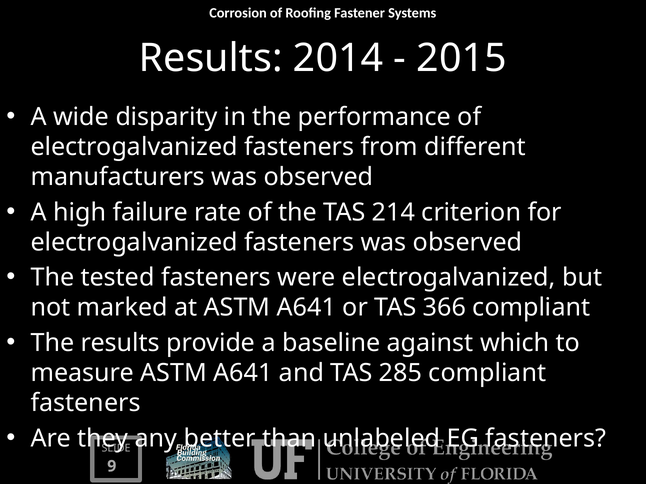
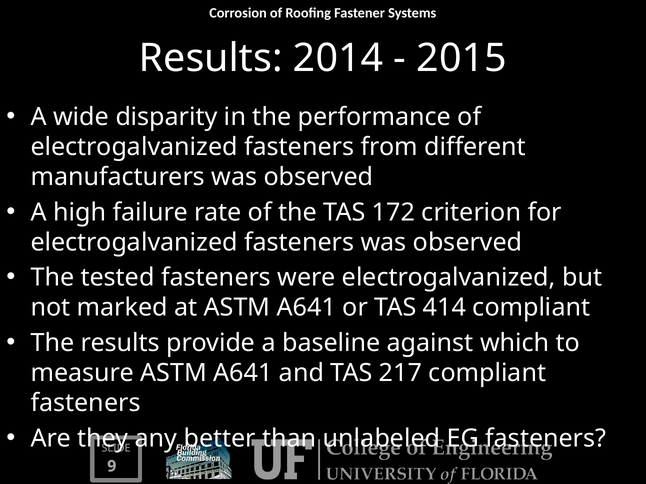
214: 214 -> 172 (393, 212)
366: 366 -> 414 (444, 308)
285: 285 -> 217 (400, 373)
